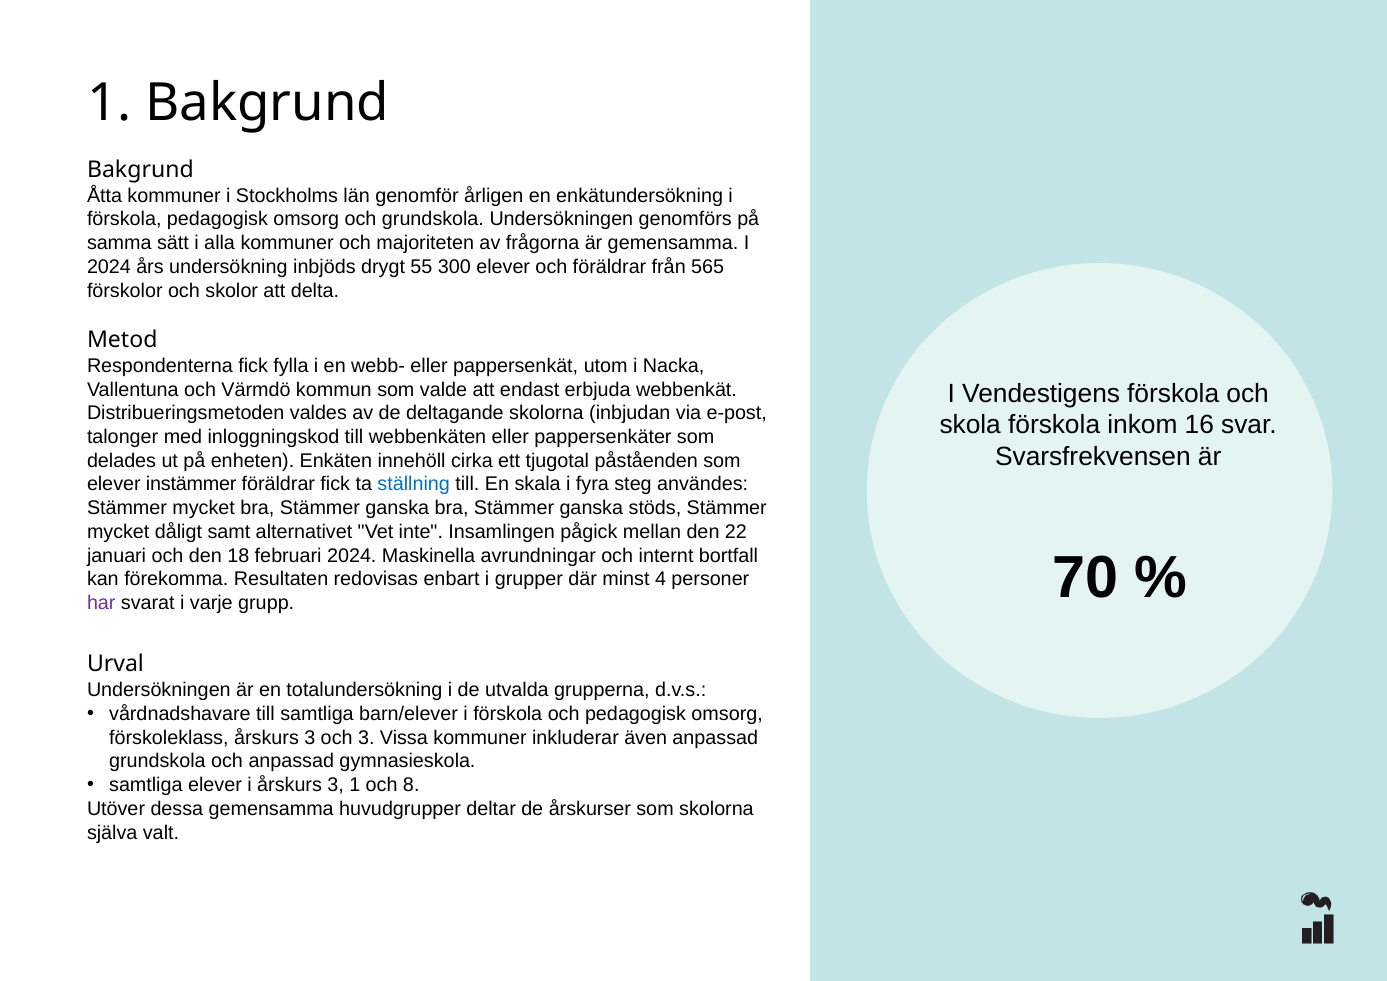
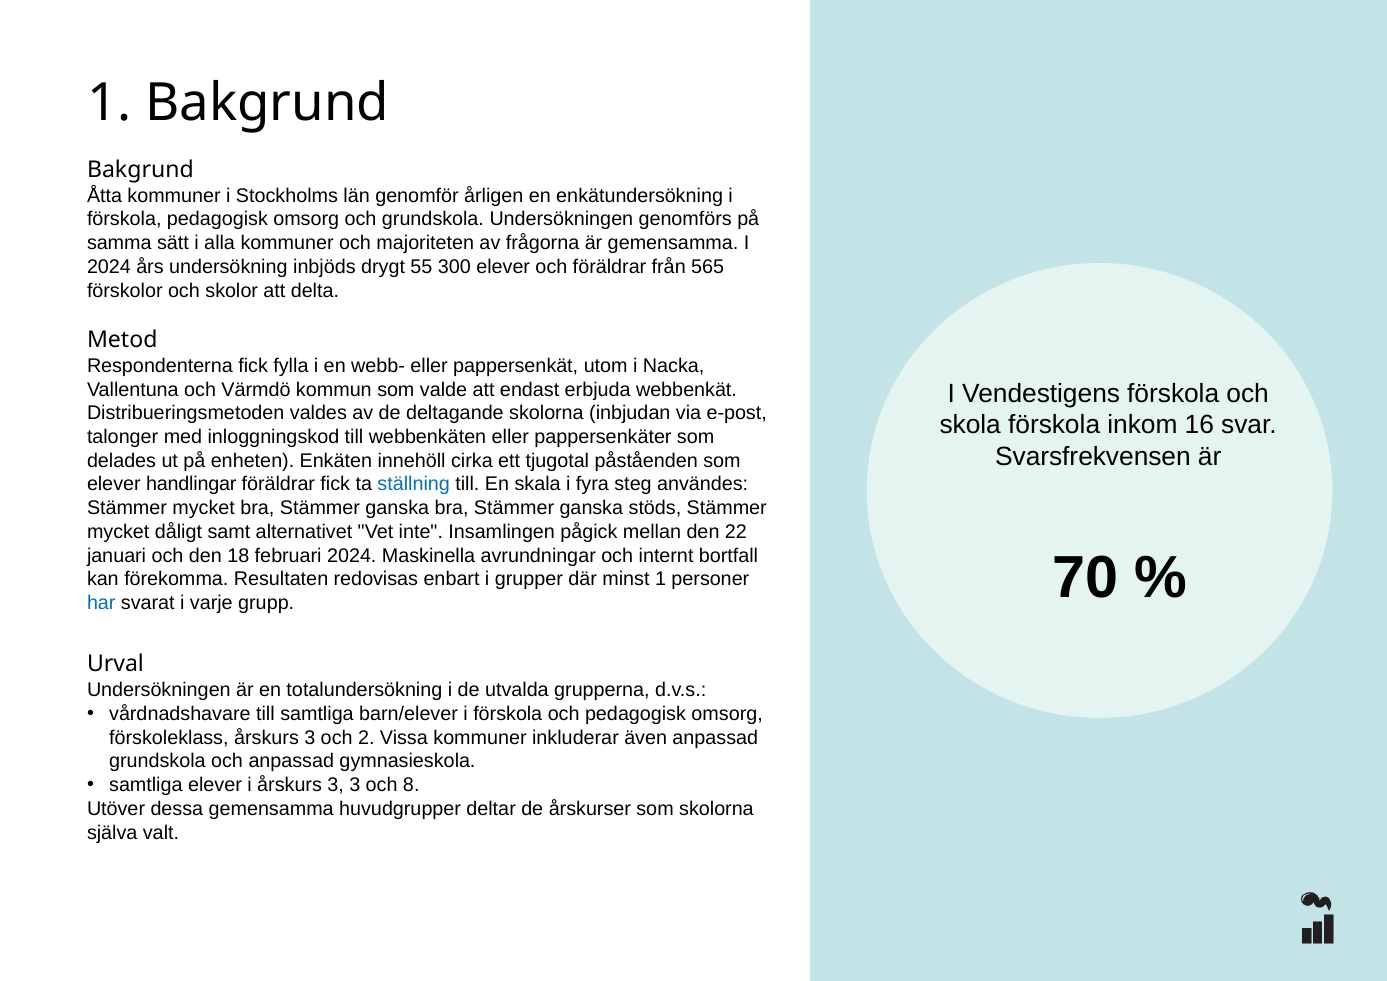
instämmer: instämmer -> handlingar (191, 484)
minst 4: 4 -> 1 (661, 579)
har colour: purple -> blue (101, 603)
och 3: 3 -> 2 (366, 737)
3 1: 1 -> 3 (355, 785)
